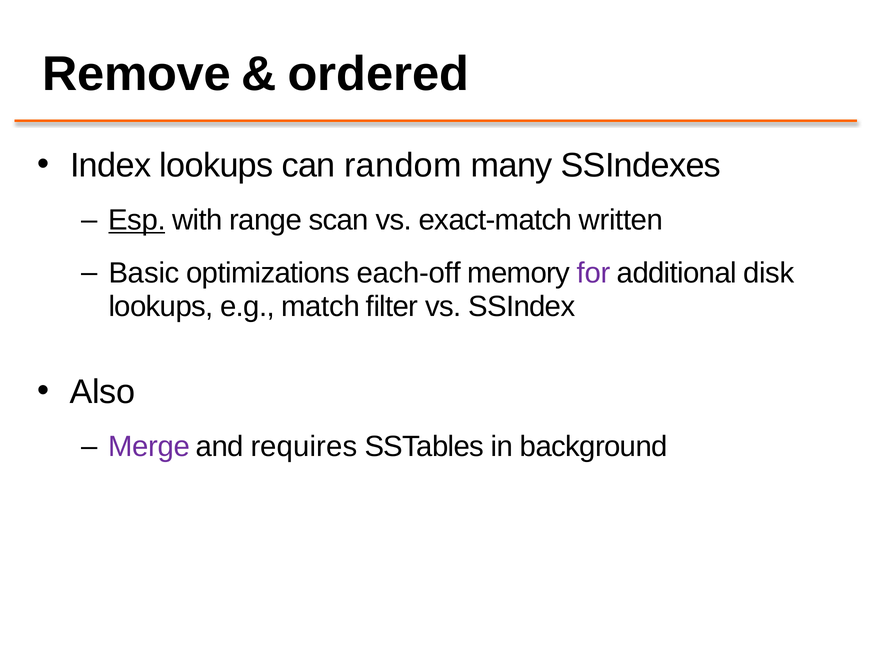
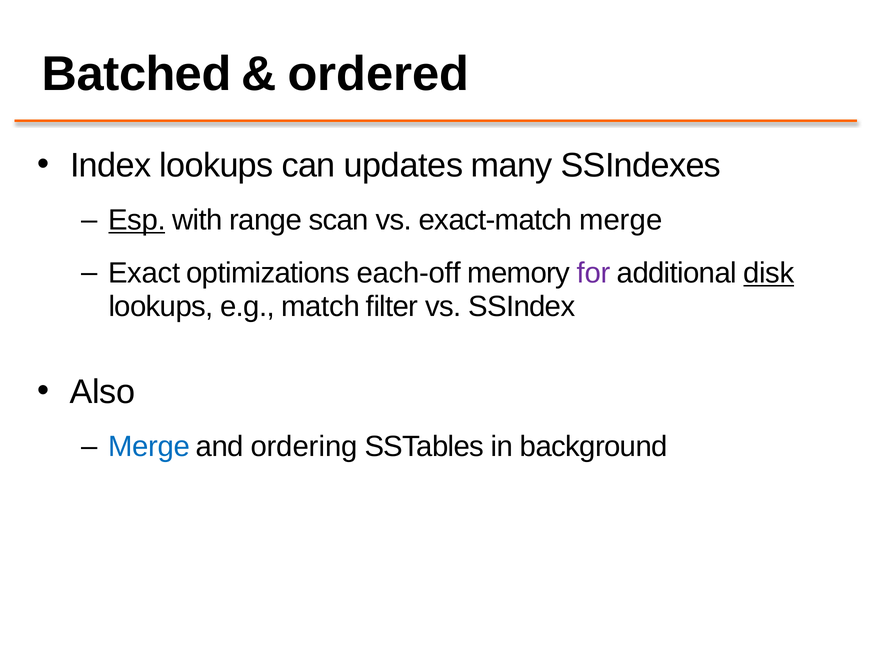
Remove: Remove -> Batched (137, 74)
random: random -> updates (403, 166)
exact-match written: written -> merge (621, 220)
Basic: Basic -> Exact (144, 273)
disk underline: none -> present (769, 273)
Merge colour: purple -> blue (149, 447)
requires: requires -> ordering (304, 447)
